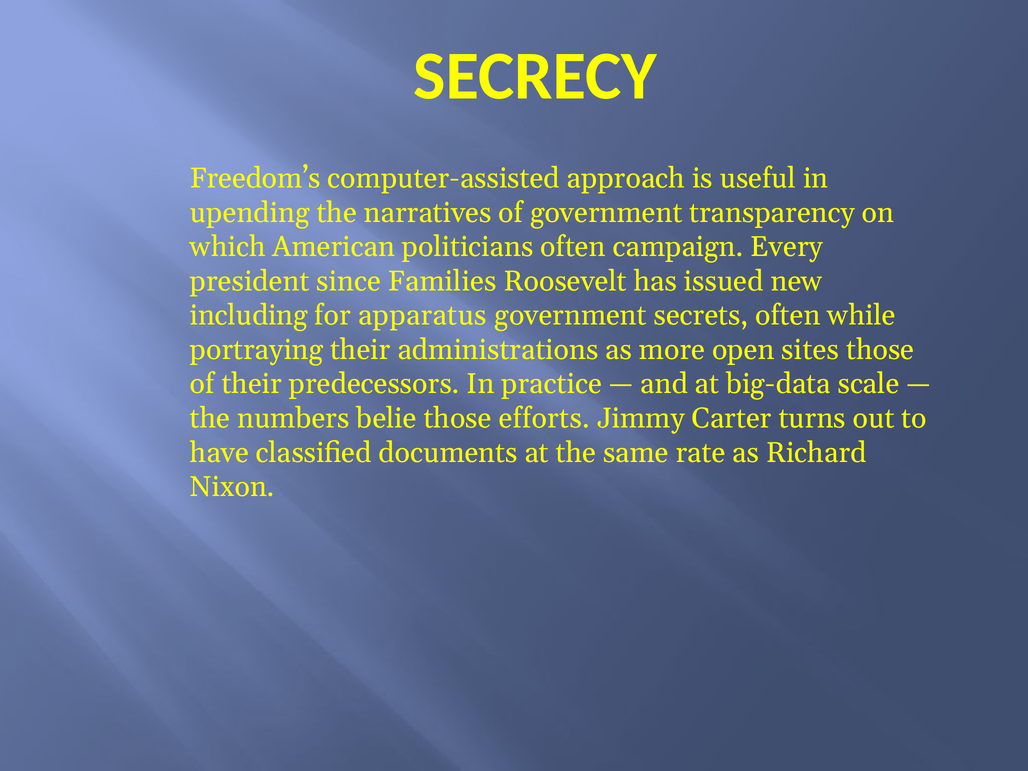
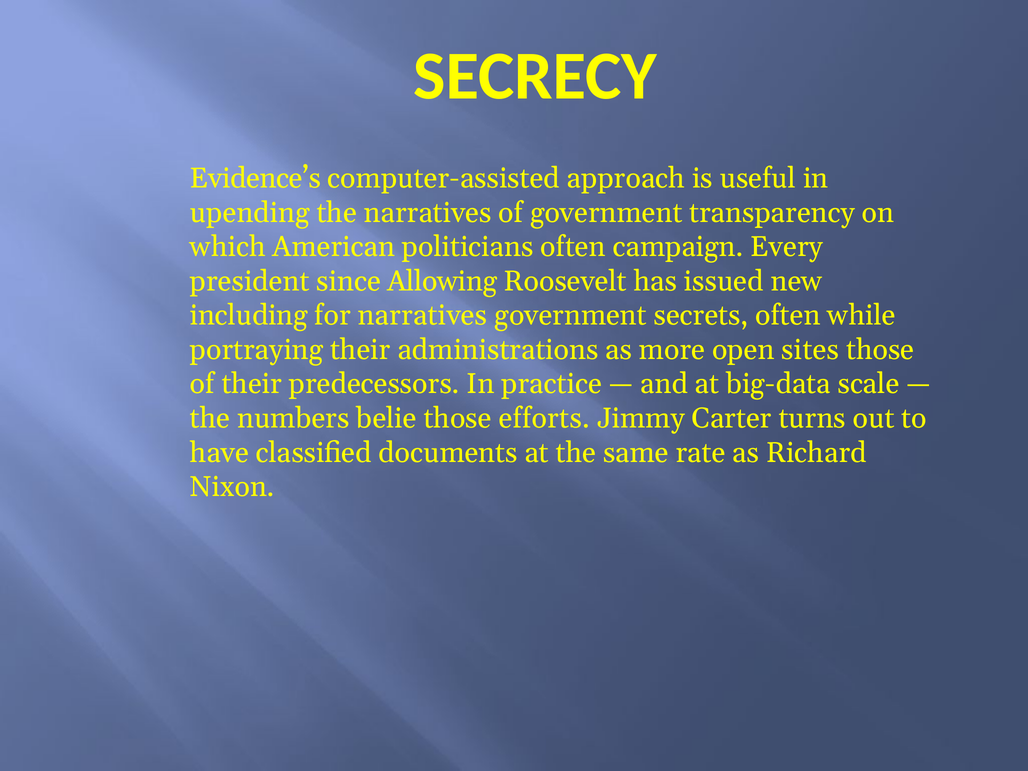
Freedom’s: Freedom’s -> Evidence’s (255, 178)
Families: Families -> Allowing (442, 281)
for apparatus: apparatus -> narratives (423, 315)
